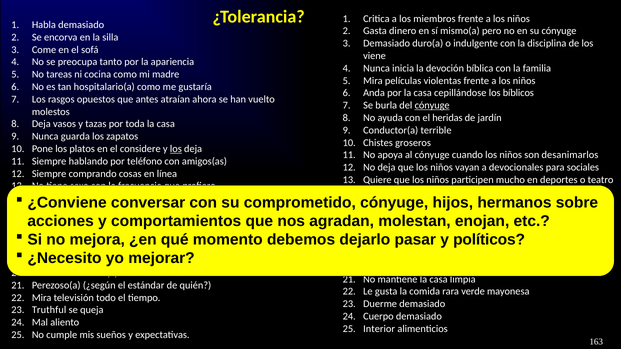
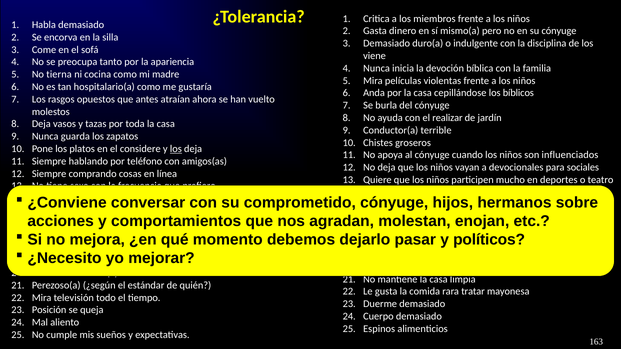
tareas: tareas -> tierna (59, 74)
cónyuge underline: present -> none (432, 106)
heridas: heridas -> realizar (447, 118)
desanimarlos: desanimarlos -> influenciados (570, 155)
verde: verde -> tratar (473, 292)
Truthful: Truthful -> Posición (49, 310)
Interior: Interior -> Espinos (379, 329)
